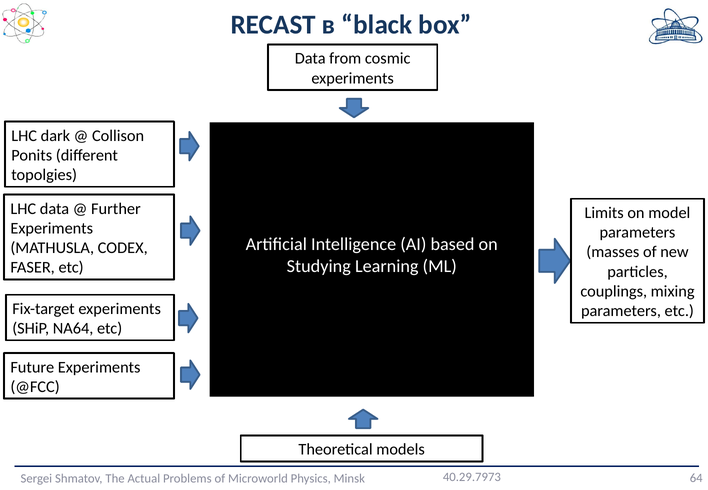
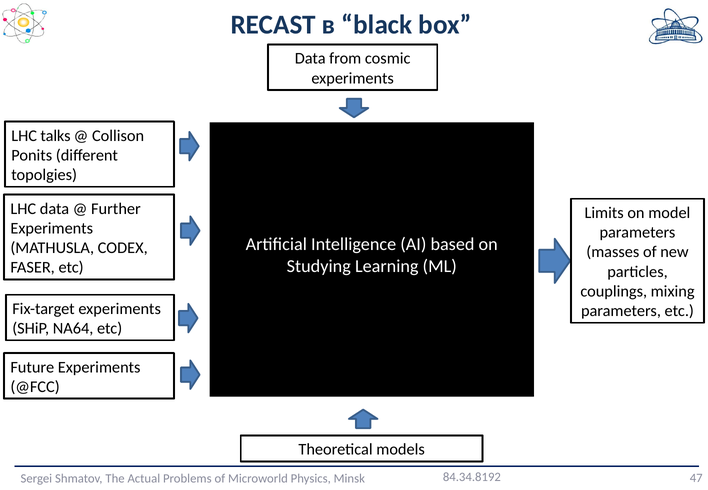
dark: dark -> talks (56, 136)
40.29.7973: 40.29.7973 -> 84.34.8192 (472, 477)
64: 64 -> 47 (696, 478)
